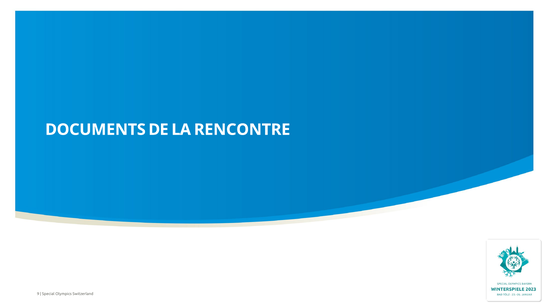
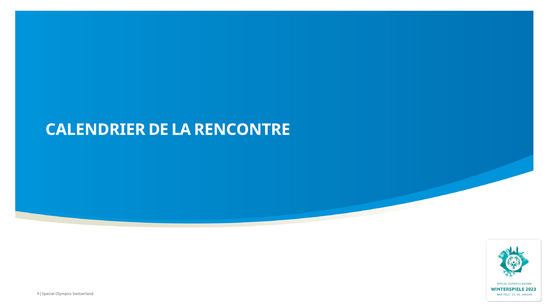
DOCUMENTS: DOCUMENTS -> CALENDRIER (95, 130)
